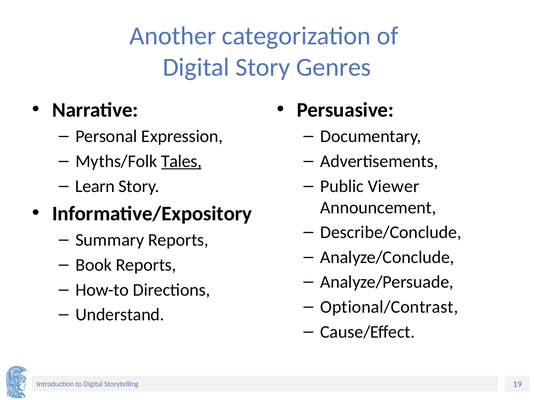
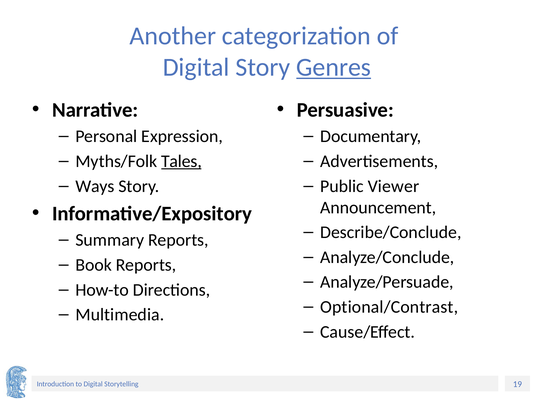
Genres underline: none -> present (334, 67)
Learn: Learn -> Ways (95, 186)
Understand: Understand -> Multimedia (120, 315)
